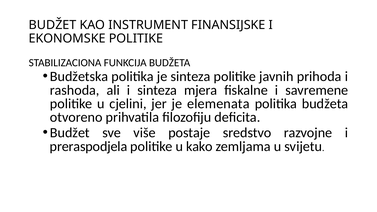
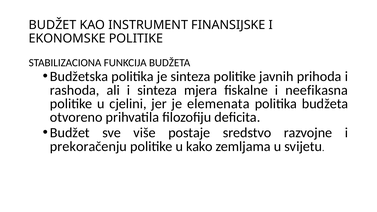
savremene: savremene -> neefikasna (317, 90)
preraspodjela: preraspodjela -> prekoračenju (88, 146)
